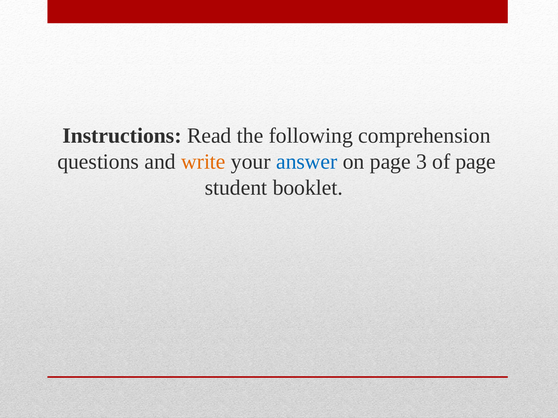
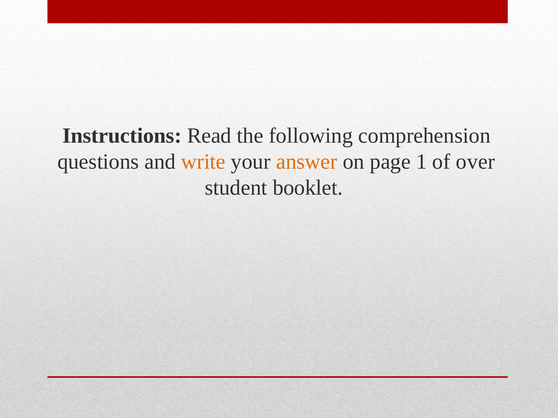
answer colour: blue -> orange (307, 162)
3: 3 -> 1 (421, 162)
of page: page -> over (476, 162)
